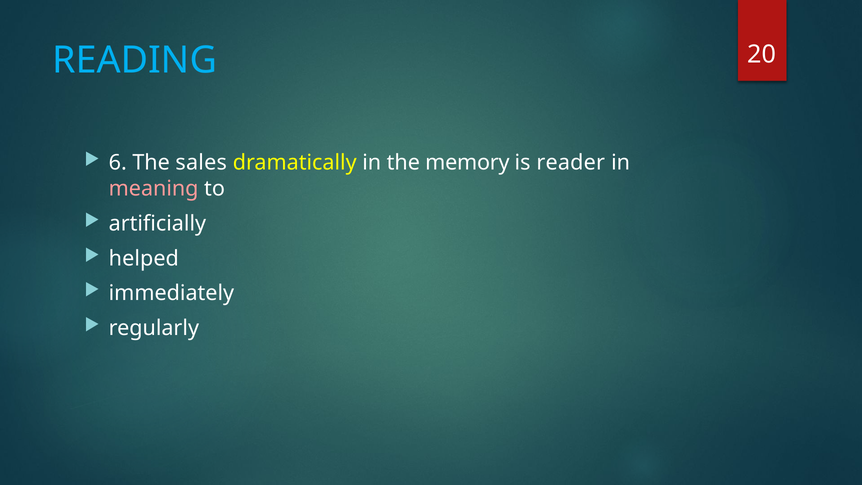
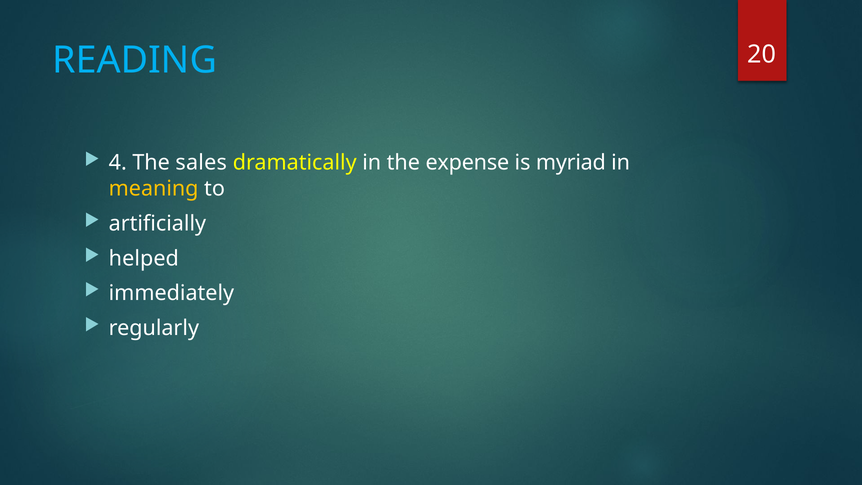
6: 6 -> 4 (118, 163)
memory: memory -> expense (467, 163)
reader: reader -> myriad (571, 163)
meaning colour: pink -> yellow (154, 189)
